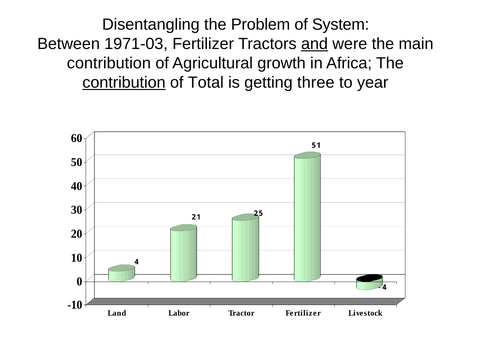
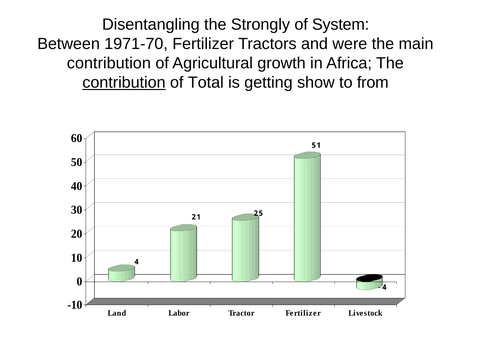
Problem: Problem -> Strongly (260, 24)
1971-03: 1971-03 -> 1971-70 (136, 44)
and underline: present -> none (315, 44)
three: three -> show (316, 82)
year: year -> from (373, 82)
